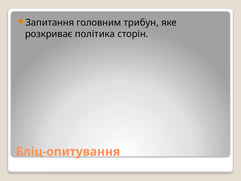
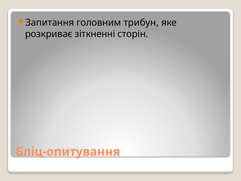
політика: політика -> зіткненні (95, 34)
